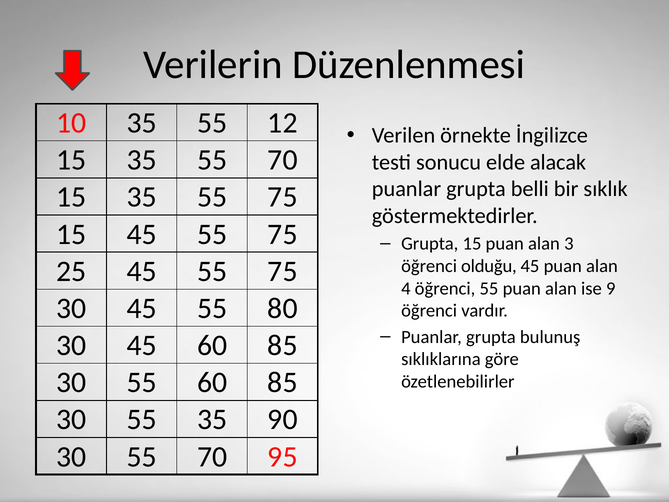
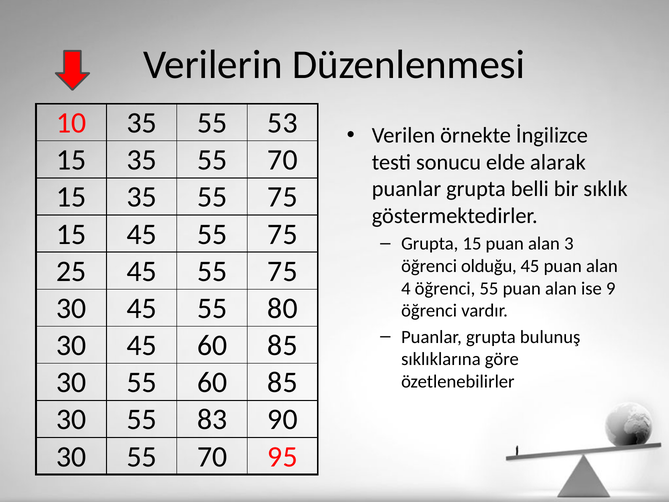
12: 12 -> 53 (283, 123)
alacak: alacak -> alarak (558, 162)
55 35: 35 -> 83 (212, 419)
